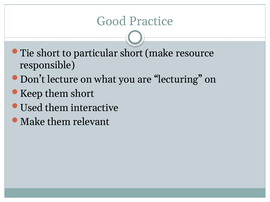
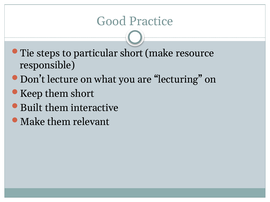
Tie short: short -> steps (48, 53)
Used: Used -> Built (31, 108)
